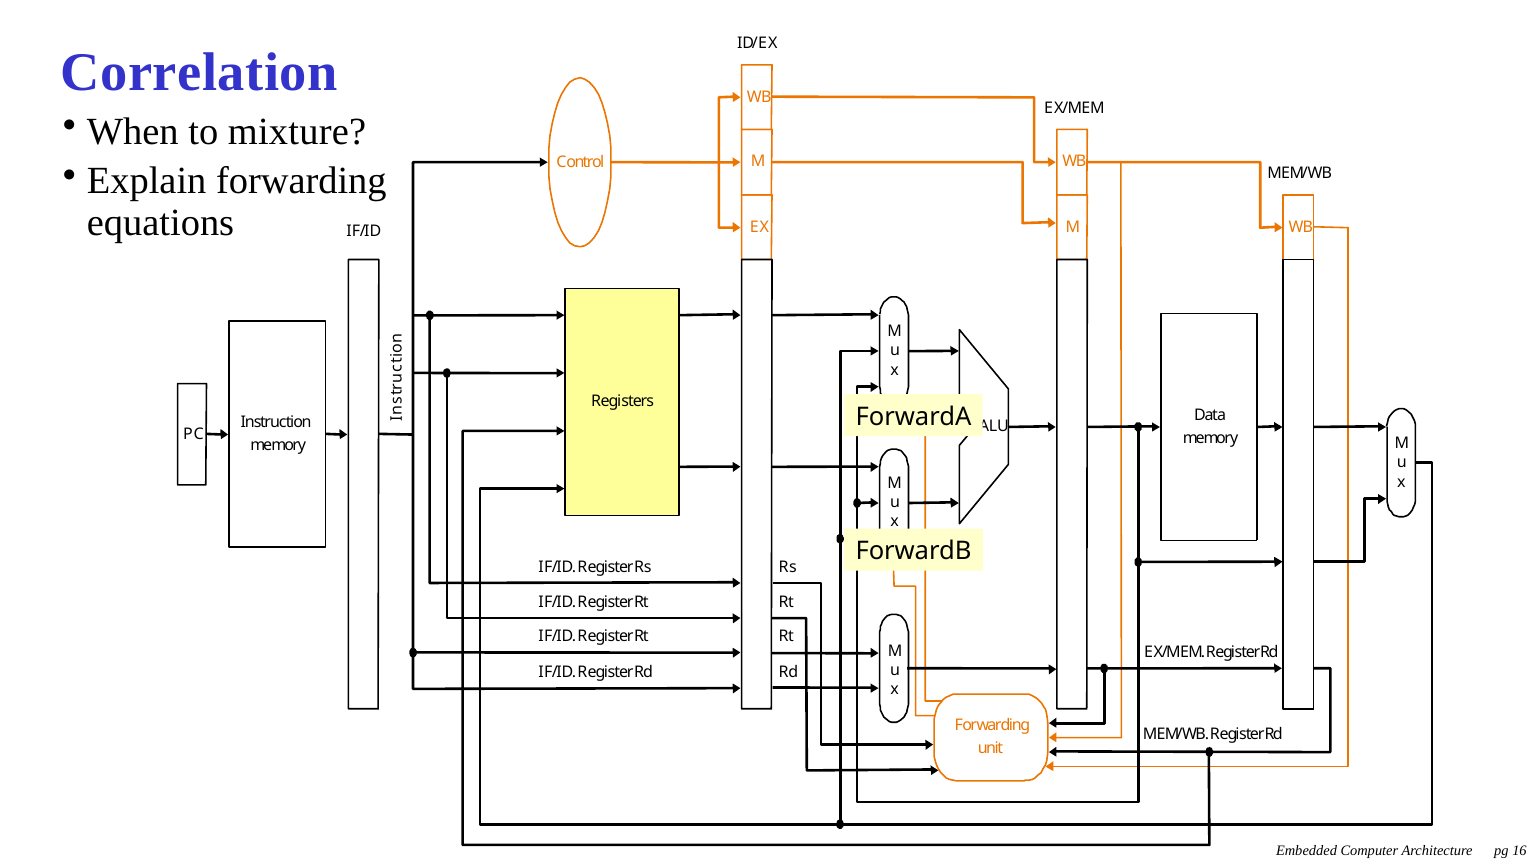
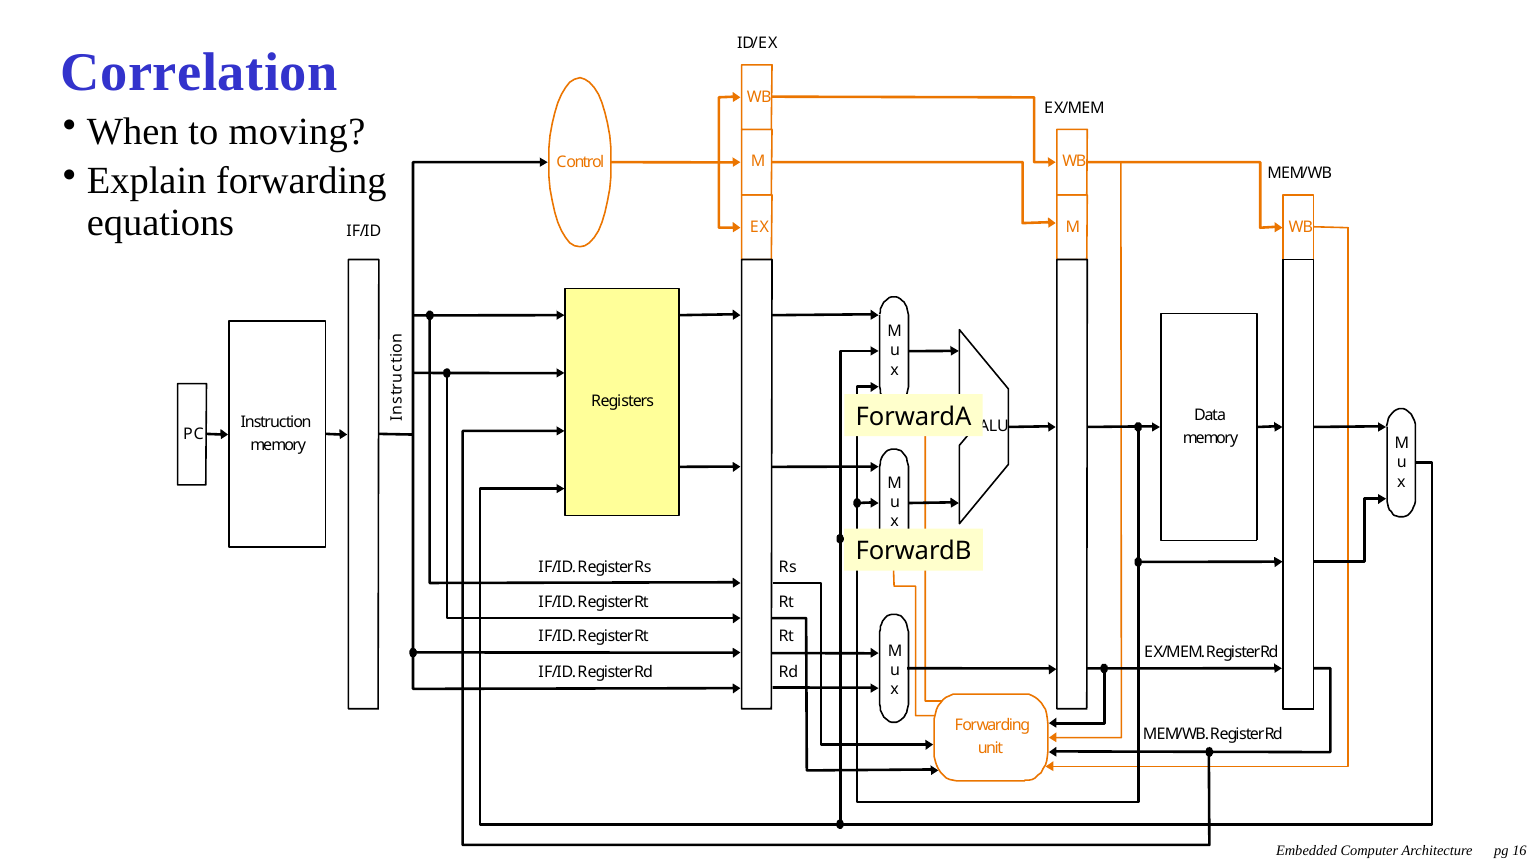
mixture: mixture -> moving (297, 132)
